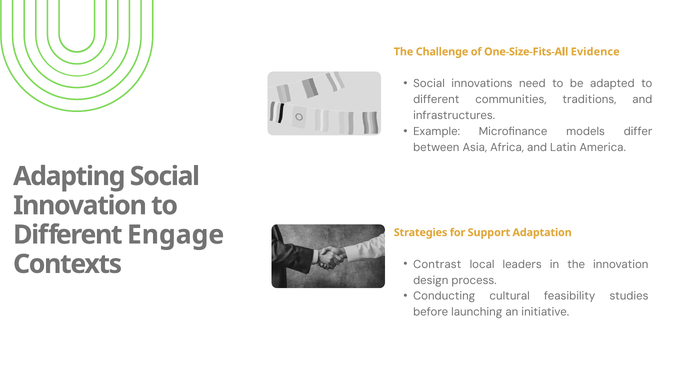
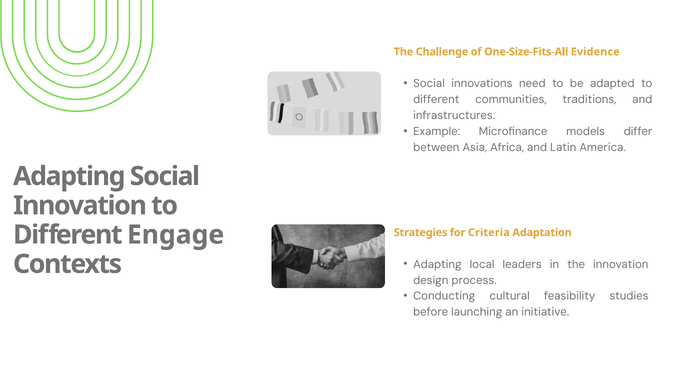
Support: Support -> Criteria (489, 233)
Contrast: Contrast -> Adapting (437, 264)
